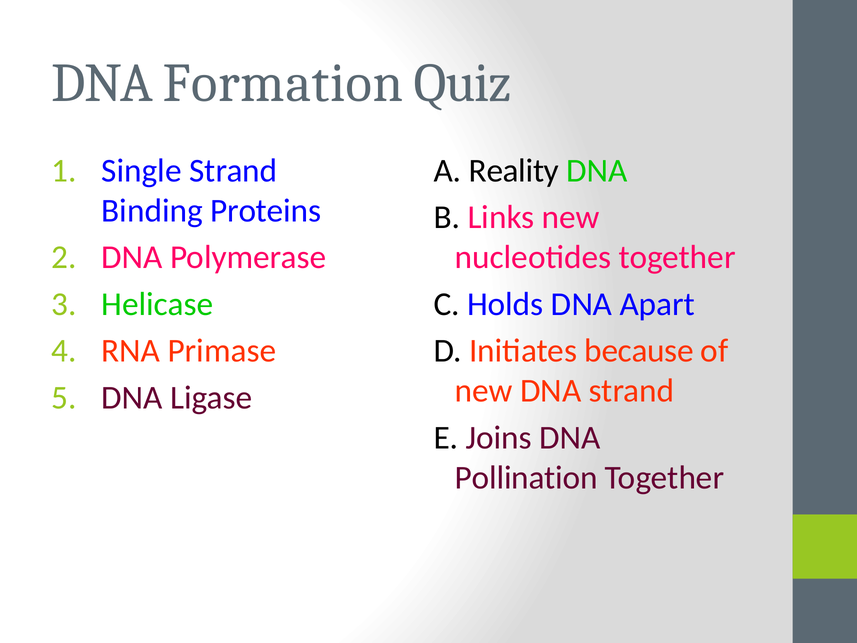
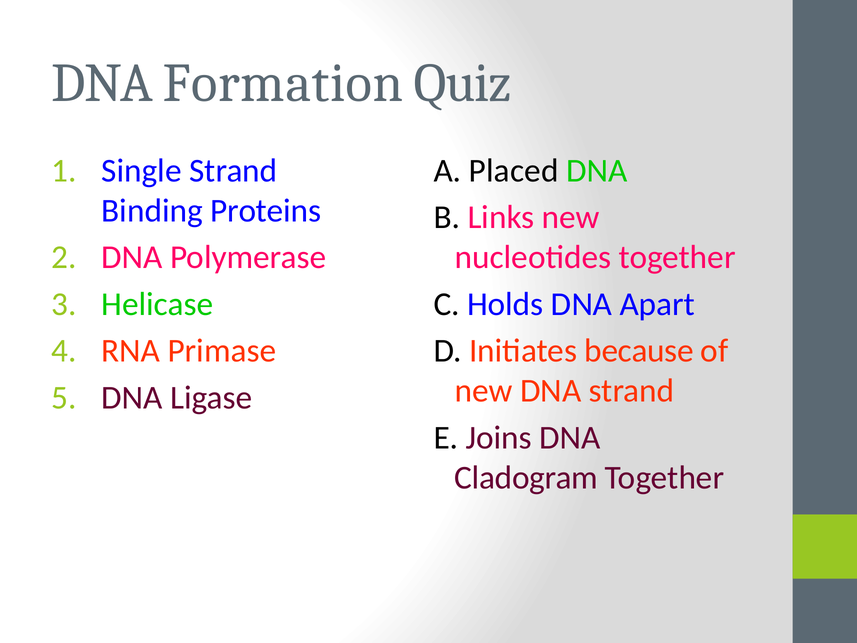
Reality: Reality -> Placed (514, 171)
Pollination: Pollination -> Cladogram (526, 477)
